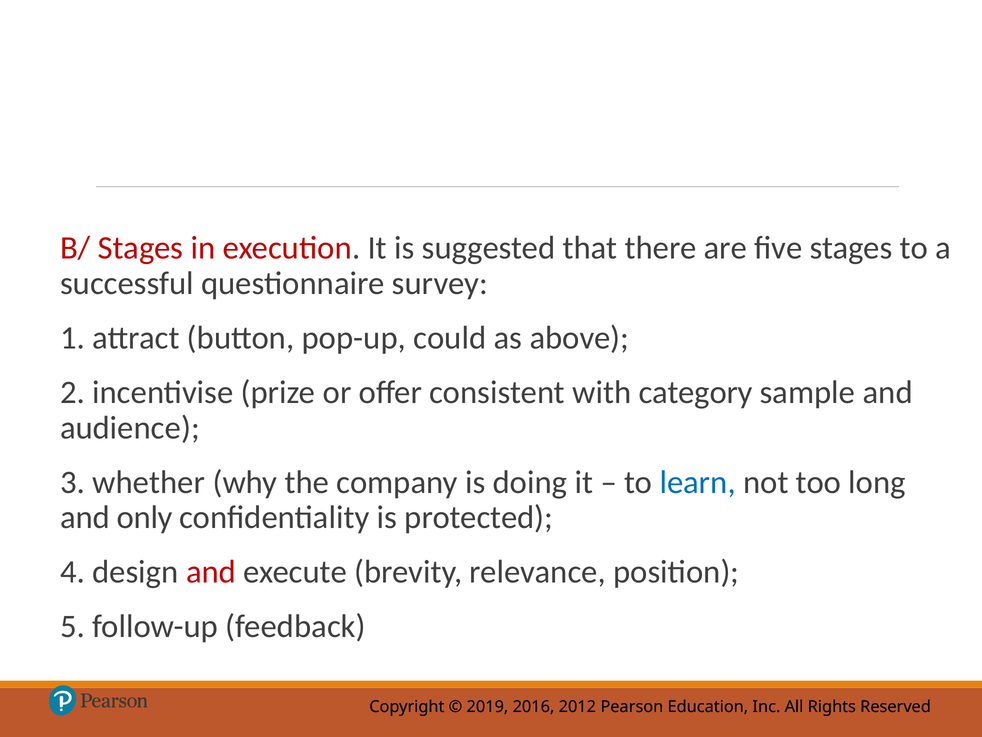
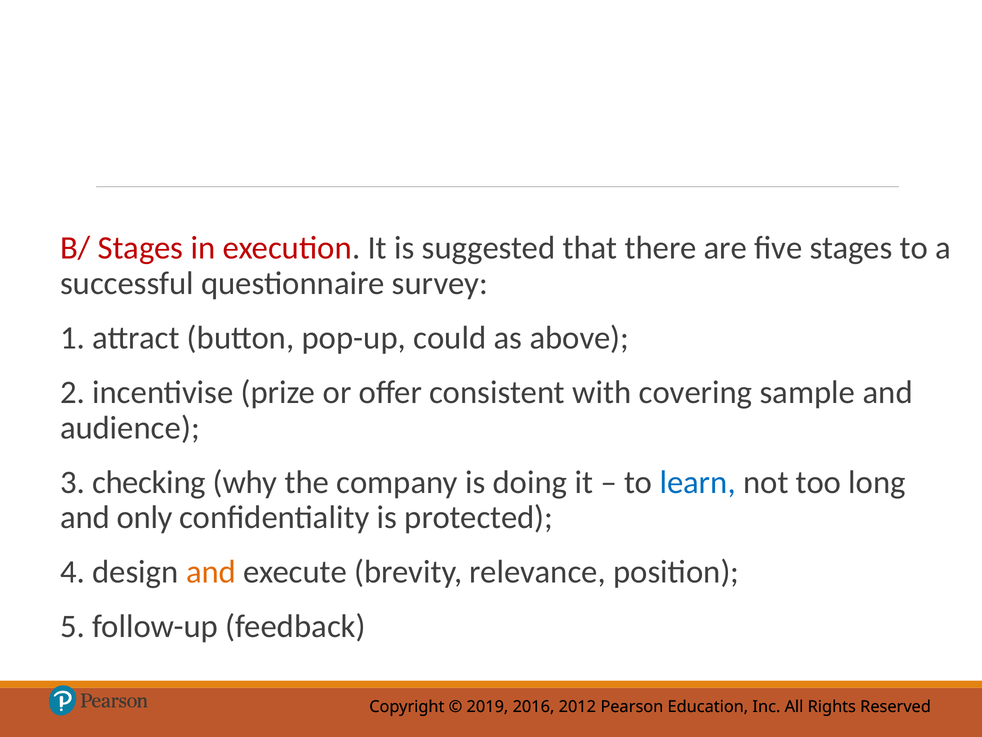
category: category -> covering (696, 392)
whether: whether -> checking (149, 482)
and colour: red -> orange (211, 572)
